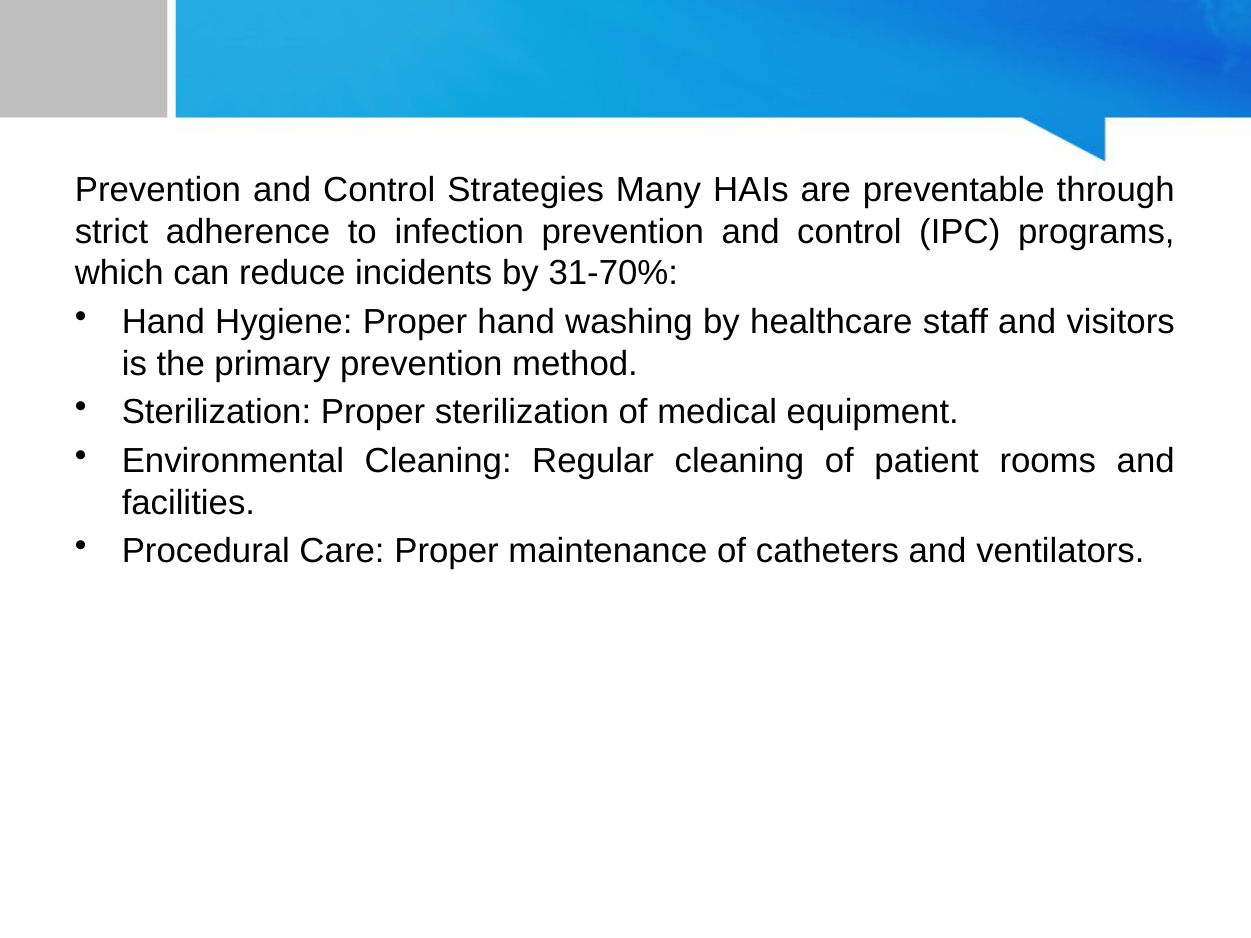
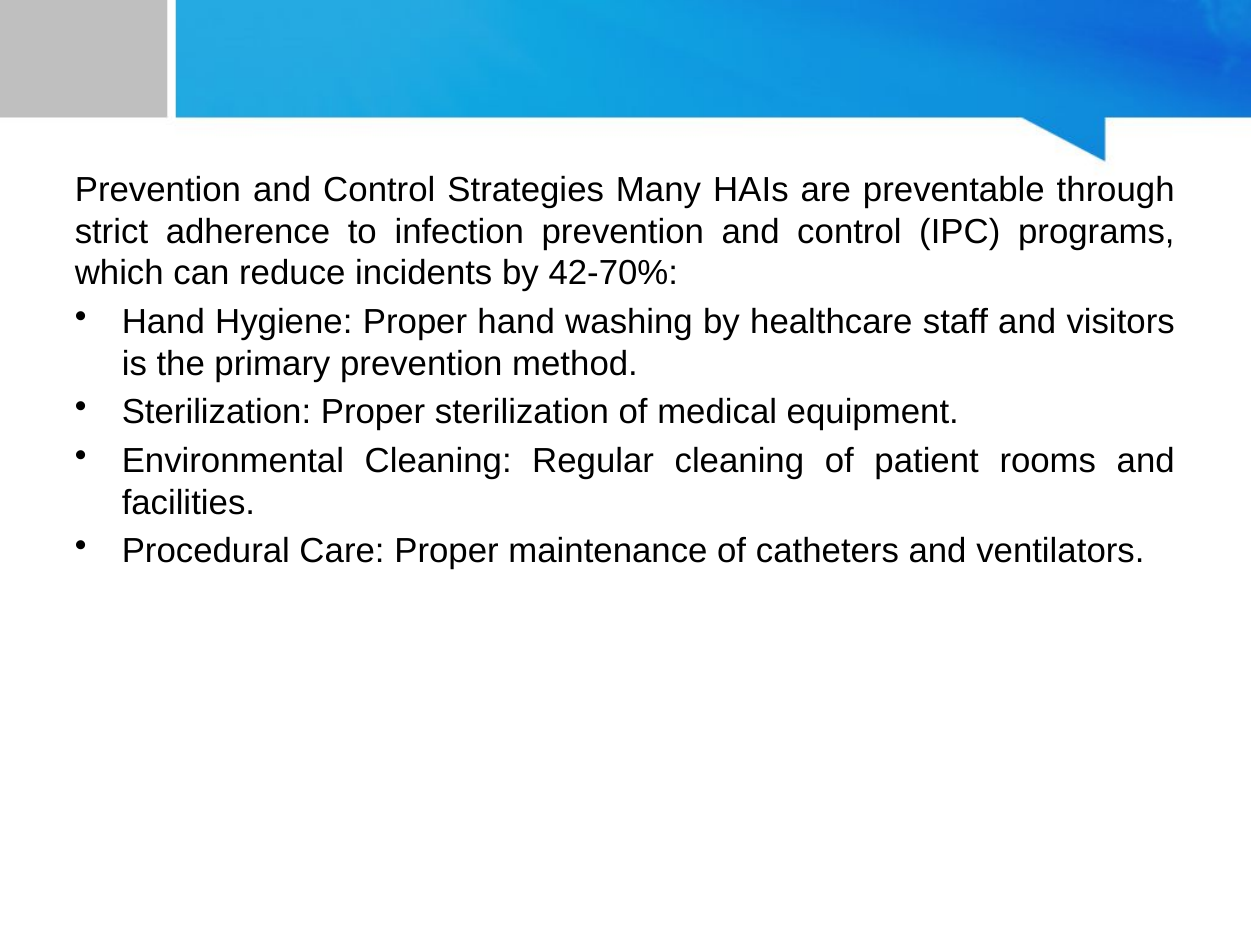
31-70%: 31-70% -> 42-70% (613, 274)
